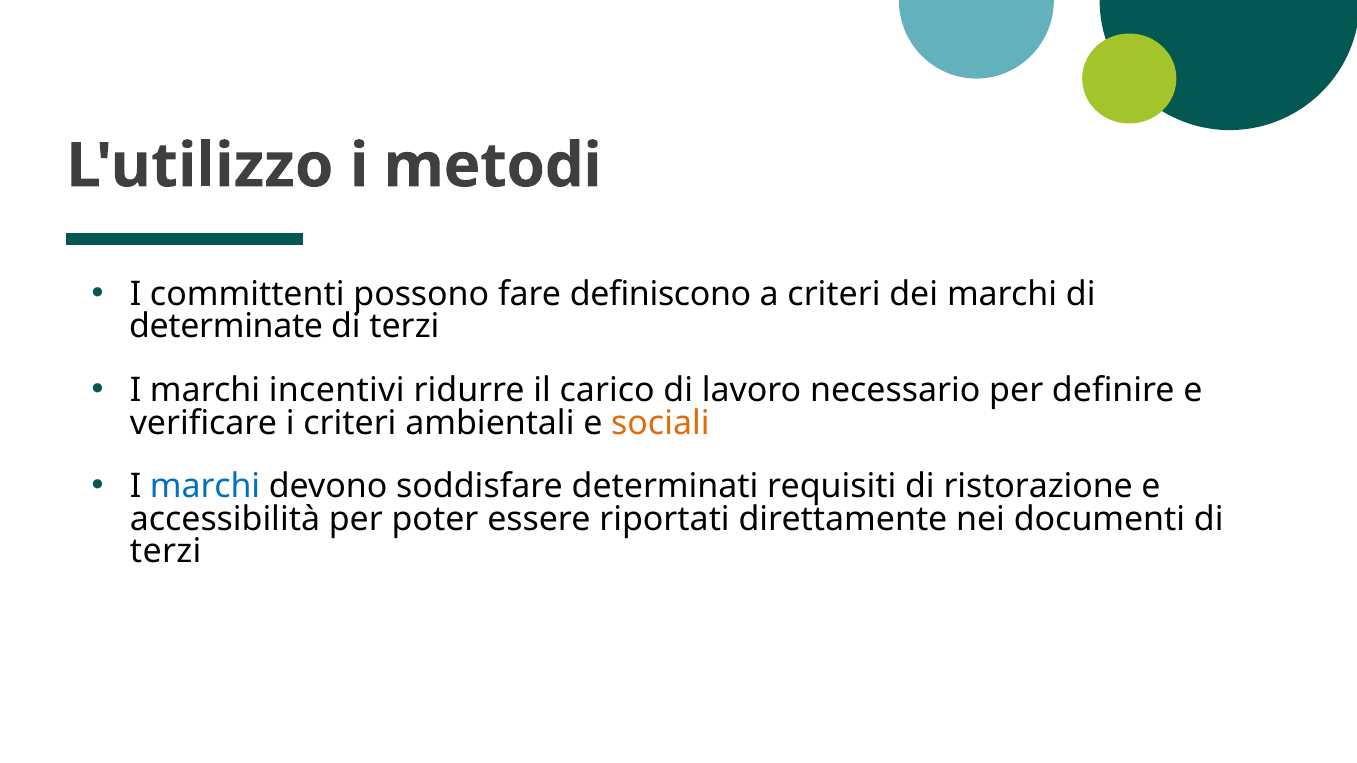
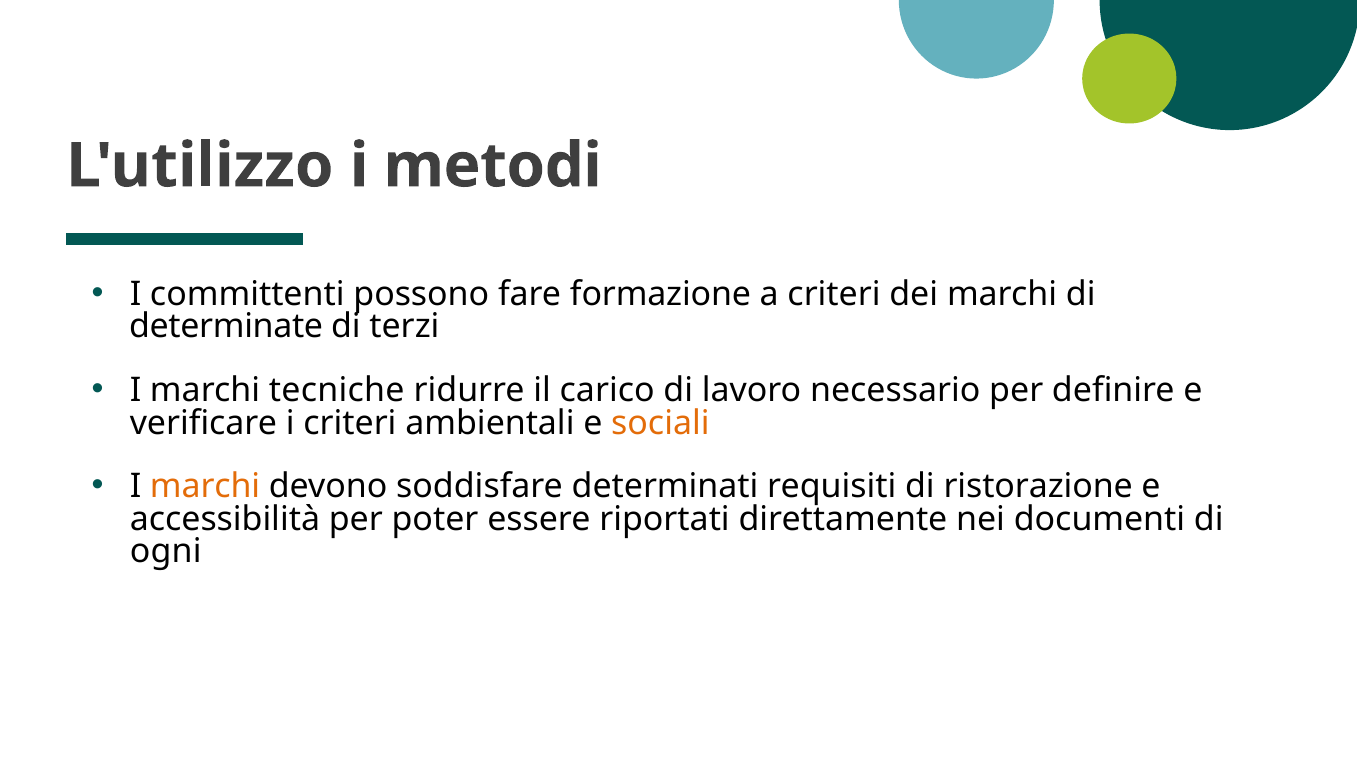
definiscono: definiscono -> formazione (660, 294)
incentivi: incentivi -> tecniche (337, 391)
marchi colour: blue -> orange (205, 487)
terzi: terzi -> ogni (166, 552)
